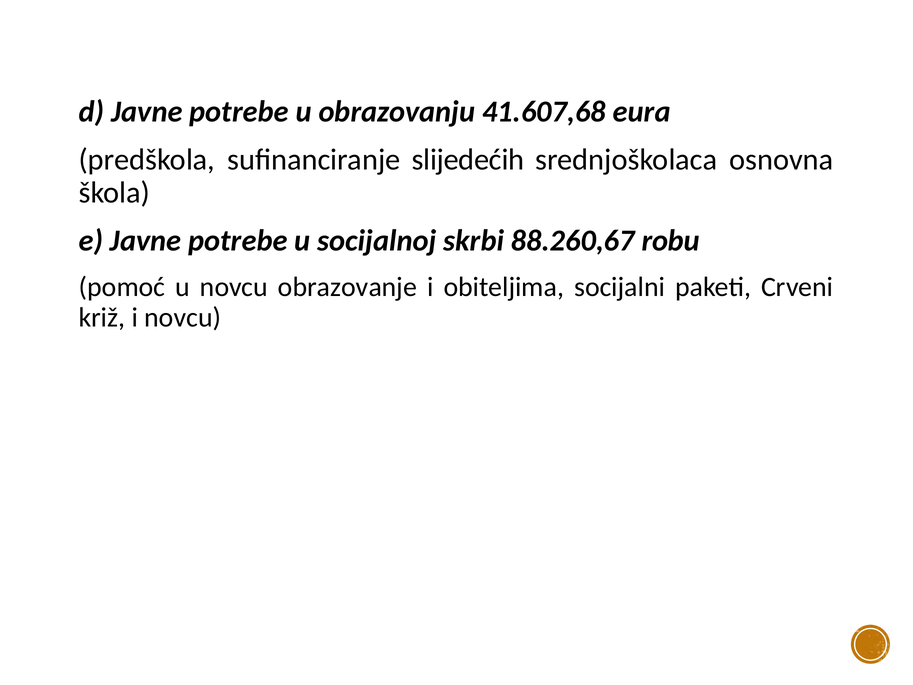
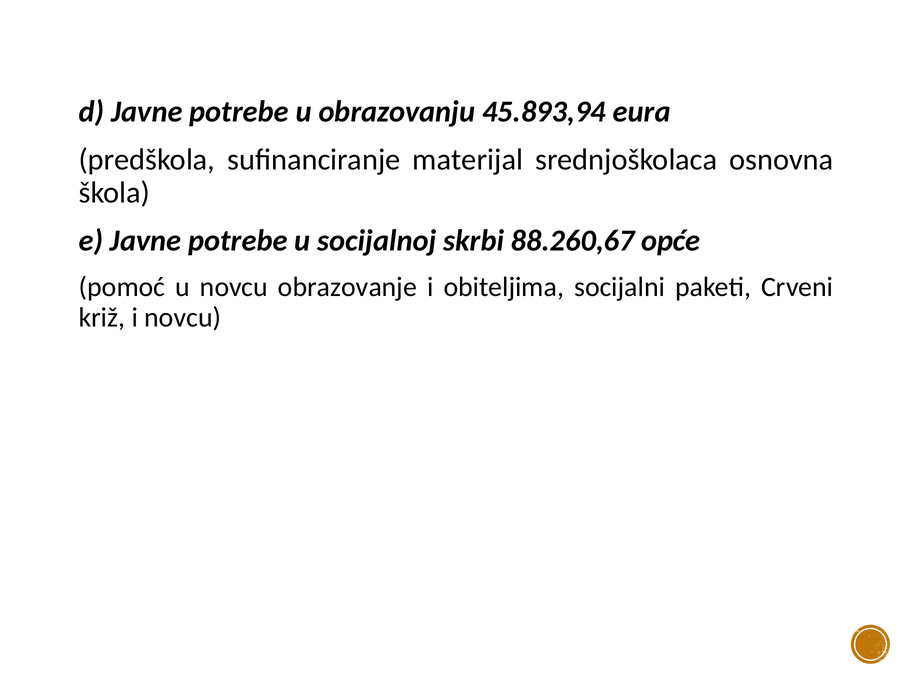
41.607,68: 41.607,68 -> 45.893,94 (544, 111)
slijedećih: slijedećih -> materijal (468, 160)
robu: robu -> opće (671, 240)
